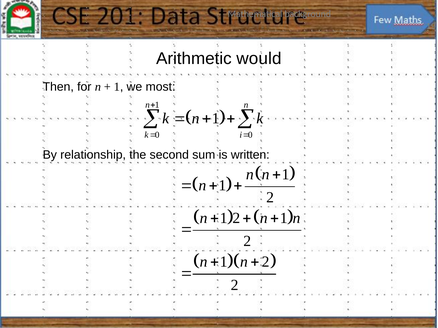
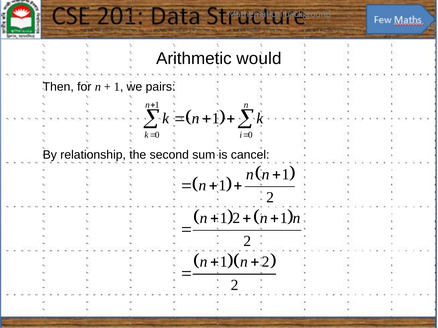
most: most -> pairs (161, 87)
written: written -> cancel (250, 155)
